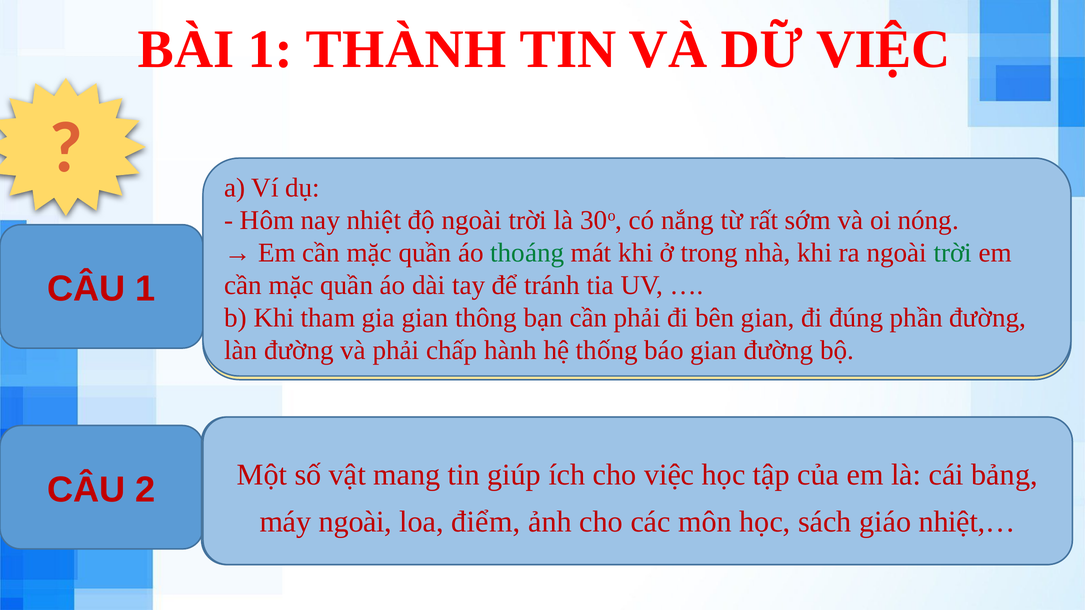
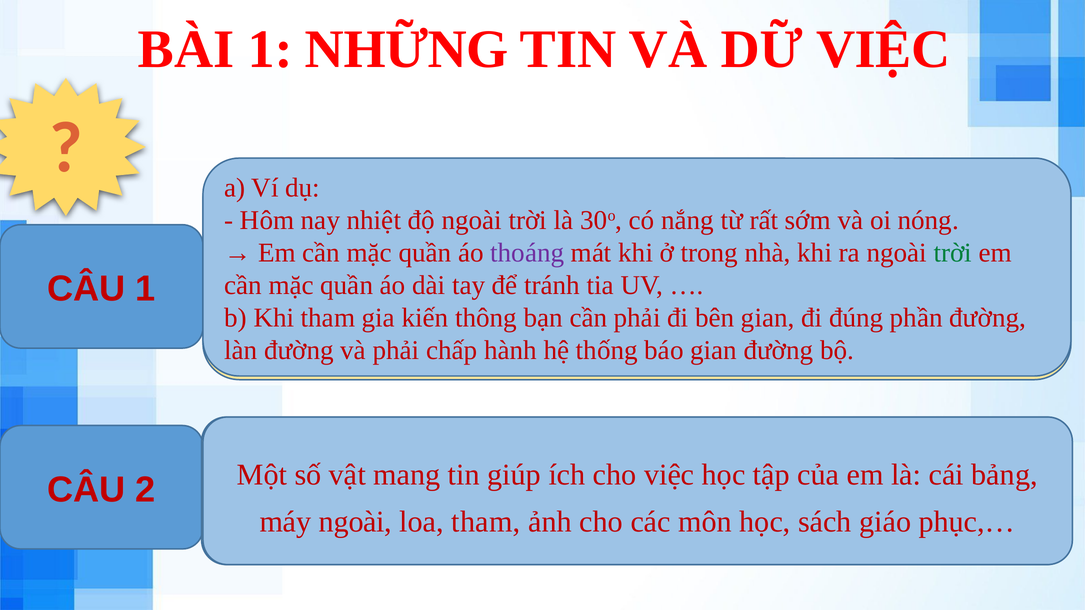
1 THÀNH: THÀNH -> NHỮNG (407, 49)
thoáng colour: green -> purple (527, 253)
gian: gian -> kiến (425, 318)
loa điểm: điểm -> tham (486, 522)
nhiệt,…: nhiệt,… -> phục,… (967, 522)
